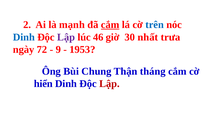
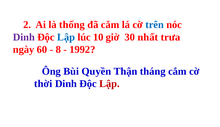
mạnh: mạnh -> thống (72, 25)
cắm underline: present -> none (110, 25)
Dinh colour: blue -> purple (24, 37)
Lập colour: purple -> blue (66, 37)
46: 46 -> 10 (98, 37)
72: 72 -> 60 (42, 49)
9: 9 -> 8 (58, 49)
1953: 1953 -> 1992 (82, 49)
Chung: Chung -> Quyền (96, 71)
hiển: hiển -> thời (43, 84)
